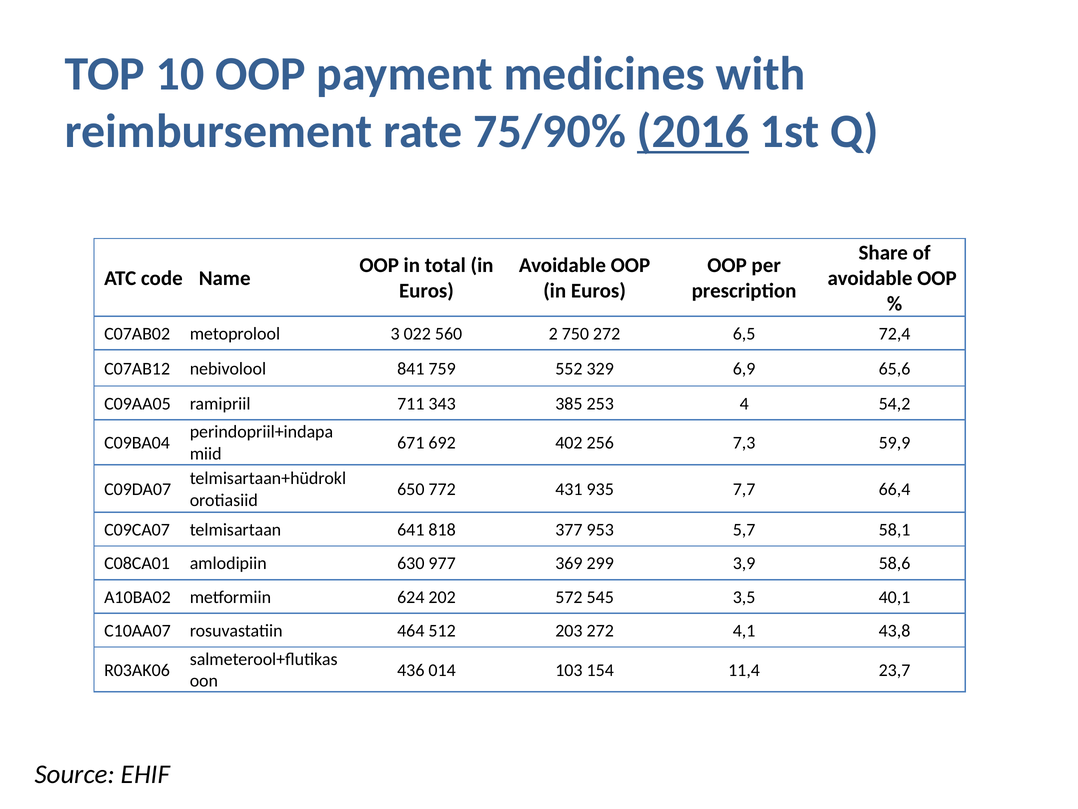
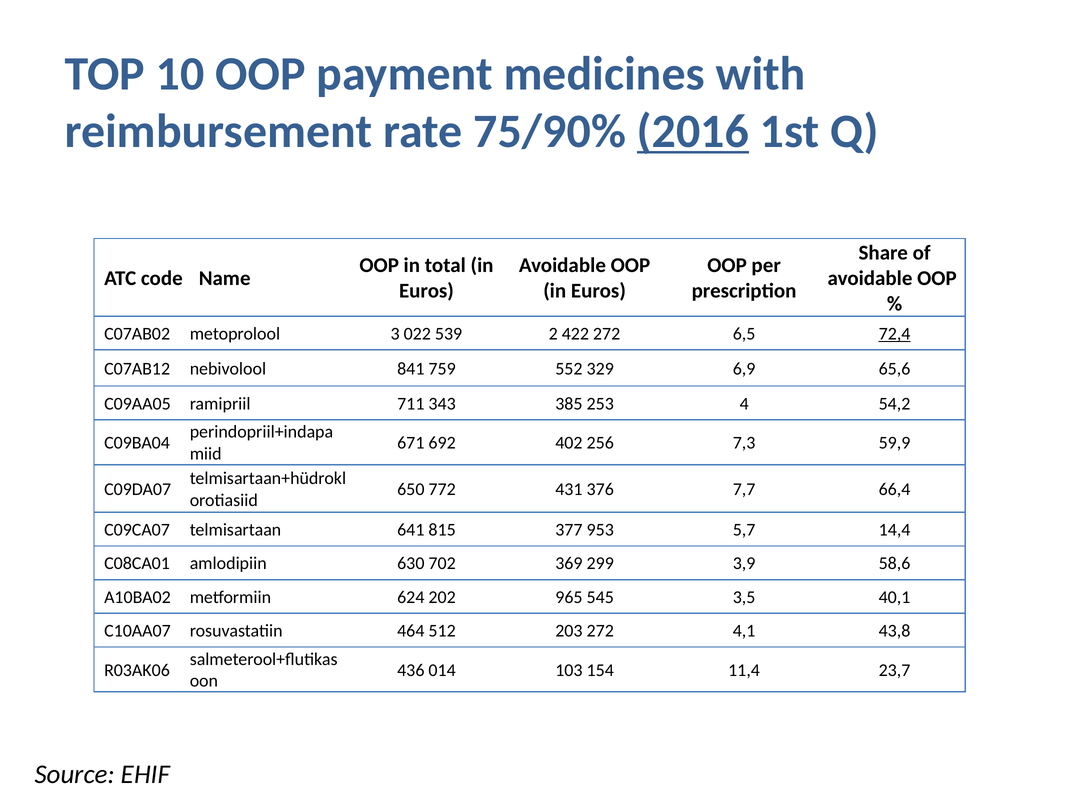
560: 560 -> 539 (449, 334)
750: 750 -> 422 (575, 334)
72,4 underline: none -> present (895, 334)
935: 935 -> 376 (600, 489)
818: 818 -> 815 (442, 530)
58,1: 58,1 -> 14,4 (895, 530)
977: 977 -> 702 (442, 563)
572: 572 -> 965 (569, 597)
